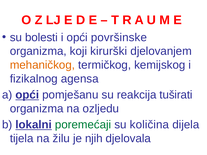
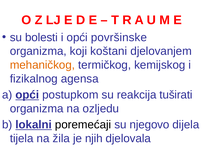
kirurški: kirurški -> koštani (109, 51)
pomješanu: pomješanu -> postupkom (70, 95)
poremećaji colour: green -> black (83, 125)
količina: količina -> njegovo (150, 125)
žilu: žilu -> žila (61, 139)
